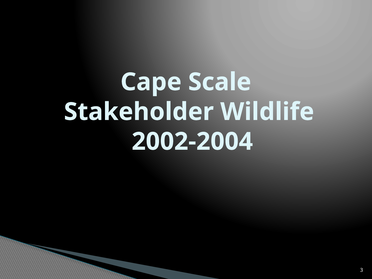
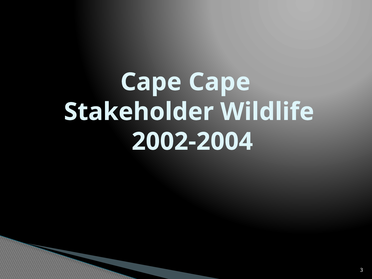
Cape Scale: Scale -> Cape (220, 82)
